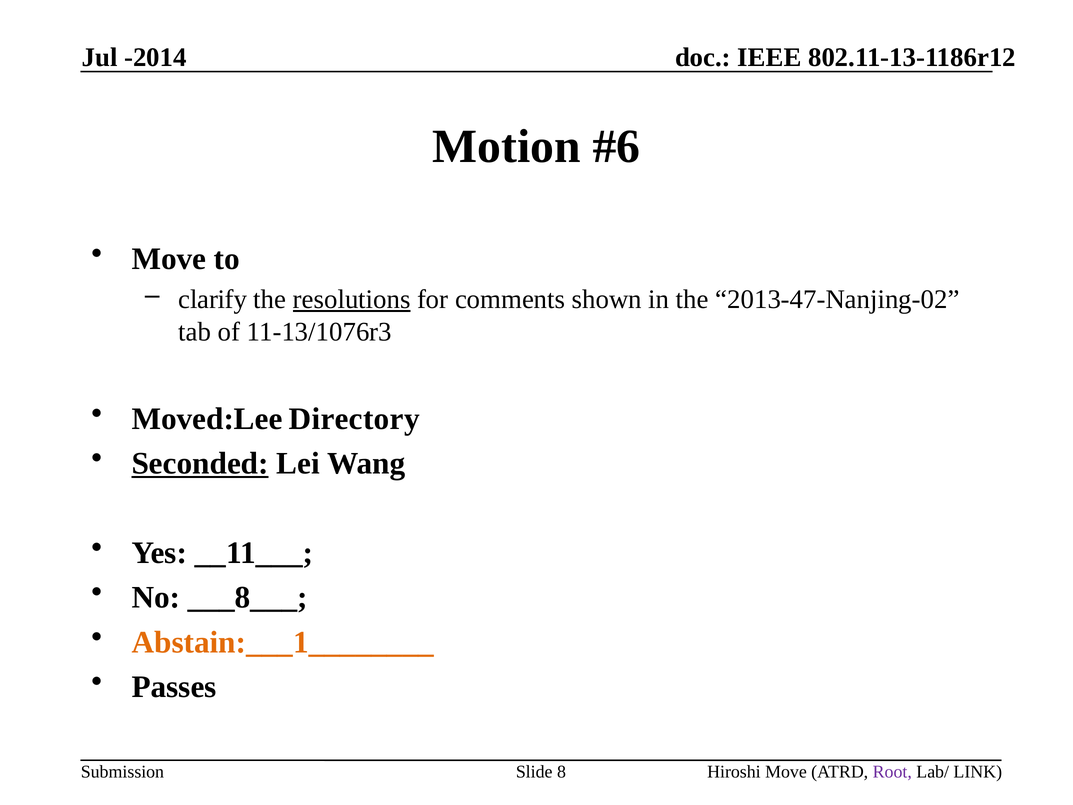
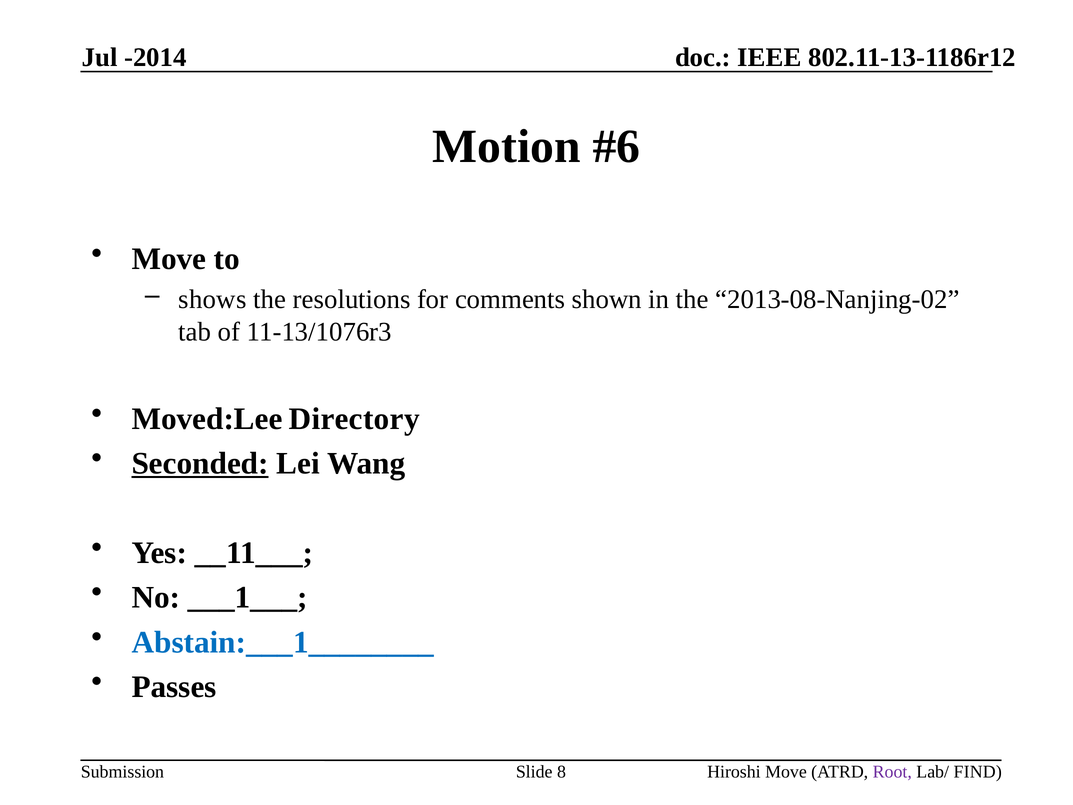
clarify: clarify -> shows (213, 299)
resolutions underline: present -> none (352, 299)
2013-47-Nanjing-02: 2013-47-Nanjing-02 -> 2013-08-Nanjing-02 (837, 299)
___8___: ___8___ -> ___1___ (248, 597)
Abstain:___1________ colour: orange -> blue (283, 642)
LINK: LINK -> FIND (978, 772)
